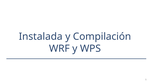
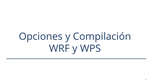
Instalada: Instalada -> Opciones (41, 37)
